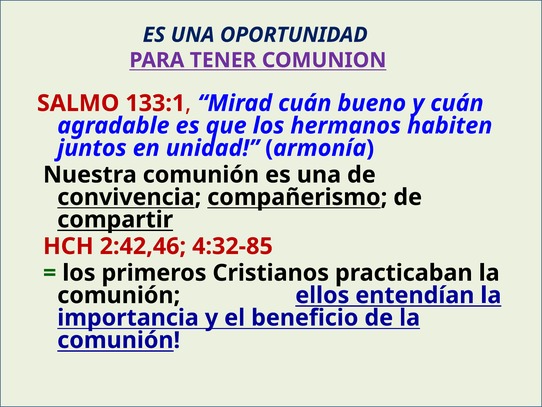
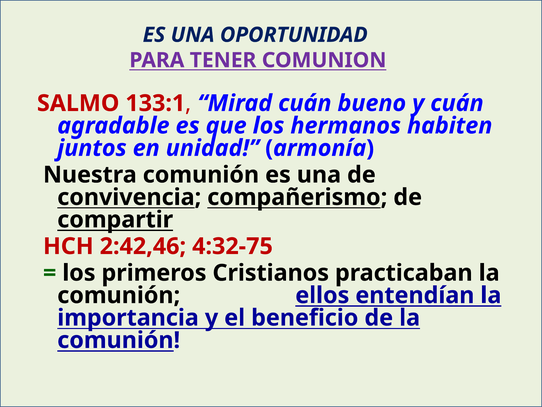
4:32-85: 4:32-85 -> 4:32-75 (232, 246)
